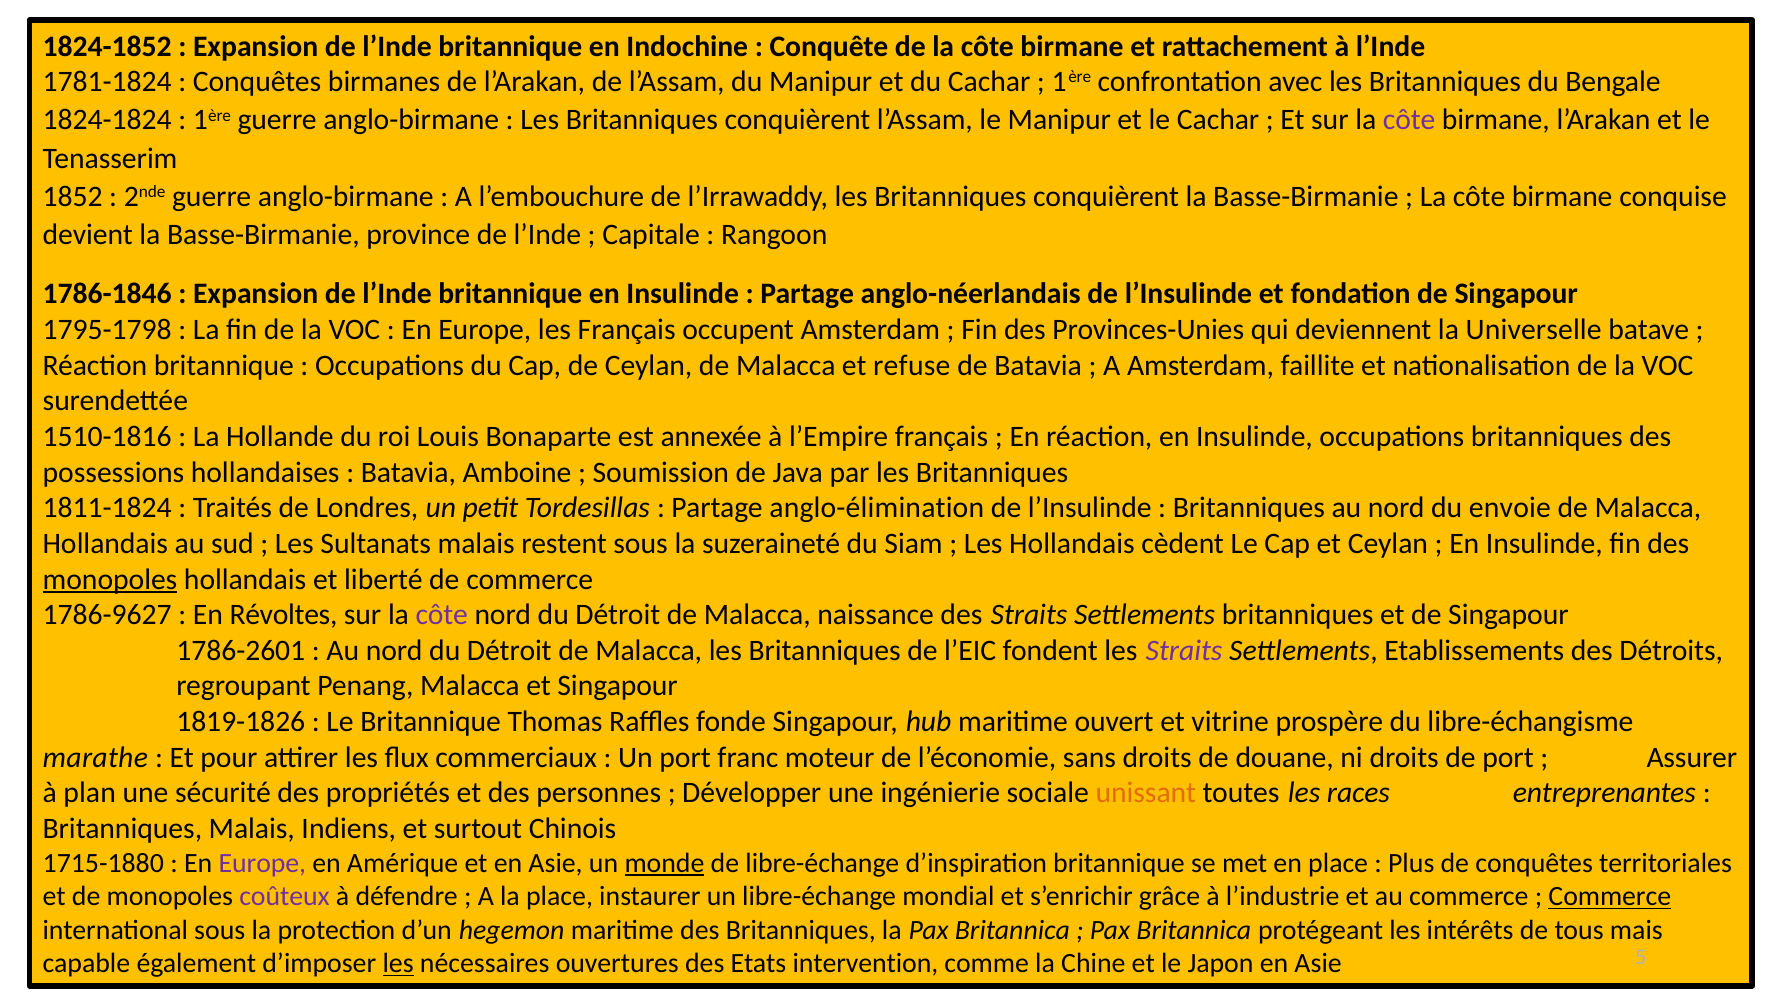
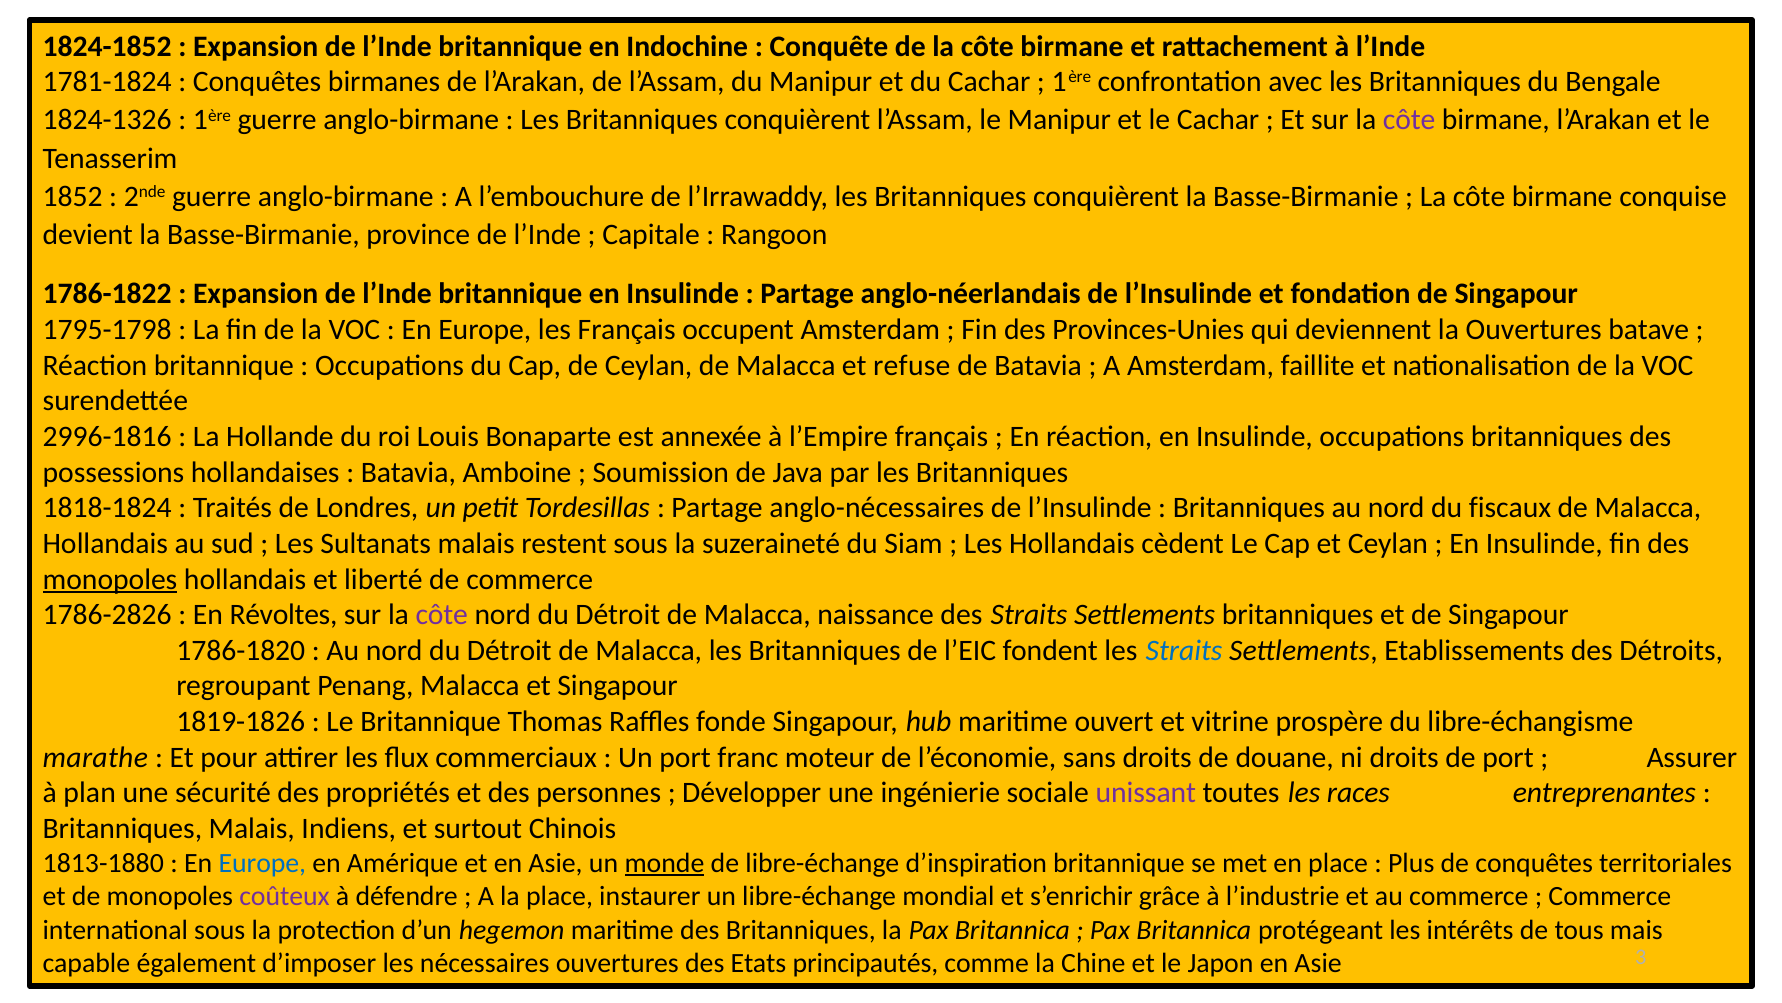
1824-1824: 1824-1824 -> 1824-1326 (107, 120)
1786-1846: 1786-1846 -> 1786-1822 (107, 294)
la Universelle: Universelle -> Ouvertures (1534, 329)
1510-1816: 1510-1816 -> 2996-1816 (107, 436)
1811-1824: 1811-1824 -> 1818-1824 (107, 508)
anglo-élimination: anglo-élimination -> anglo-nécessaires (877, 508)
envoie: envoie -> fiscaux (1510, 508)
1786-9627: 1786-9627 -> 1786-2826 (107, 614)
1786-2601: 1786-2601 -> 1786-1820 (241, 650)
Straits colour: purple -> blue (1184, 650)
unissant colour: orange -> purple (1146, 793)
1715-1880: 1715-1880 -> 1813-1880 (103, 863)
Europe colour: purple -> blue (262, 863)
Commerce underline: present -> none (1610, 896)
les underline: present -> none (398, 963)
intervention: intervention -> principautés (865, 963)
5: 5 -> 3 (1641, 957)
